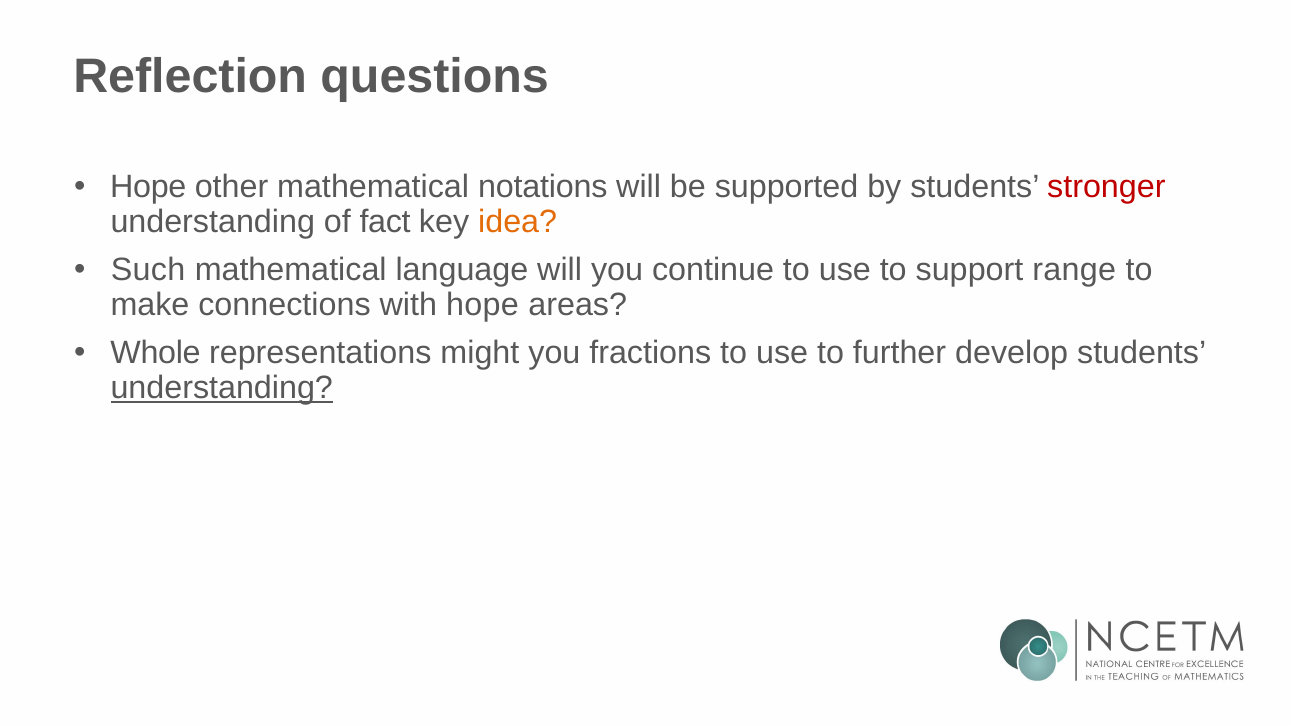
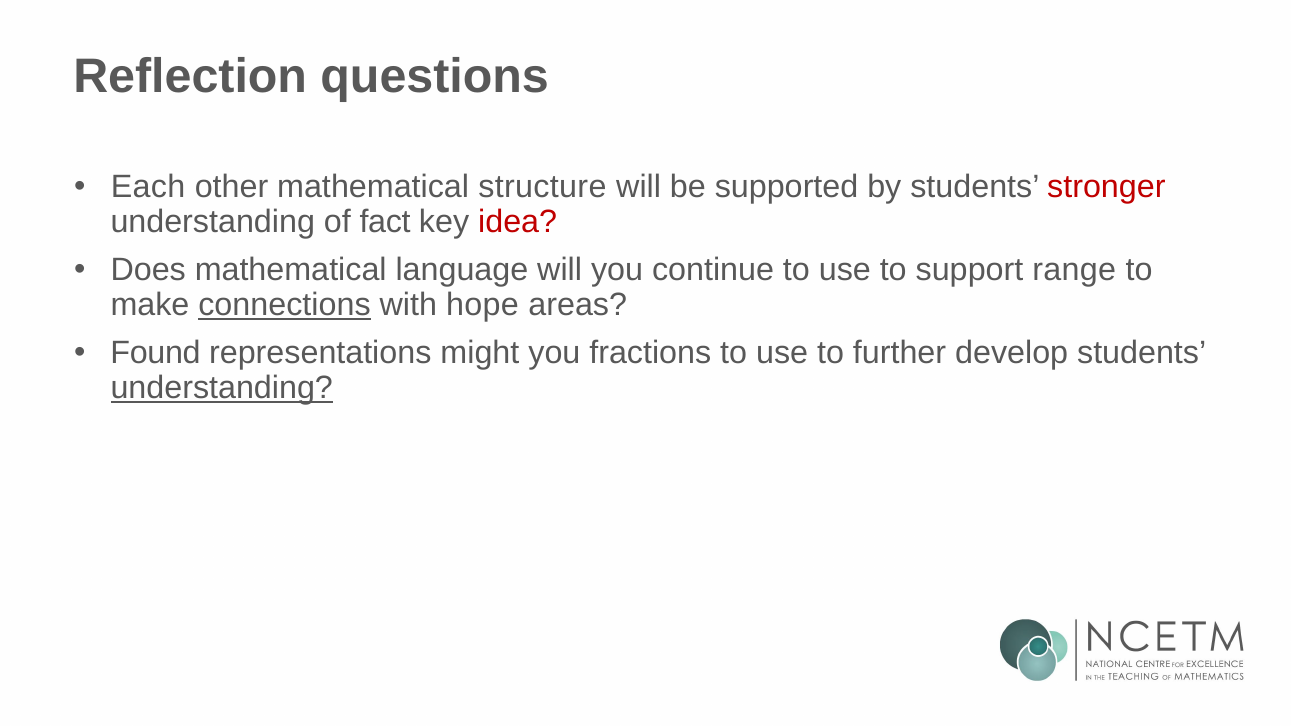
Hope: Hope -> Each (148, 187)
notations: notations -> structure (542, 187)
idea colour: orange -> red (518, 222)
Such: Such -> Does (148, 270)
connections underline: none -> present (285, 305)
Whole: Whole -> Found (156, 353)
